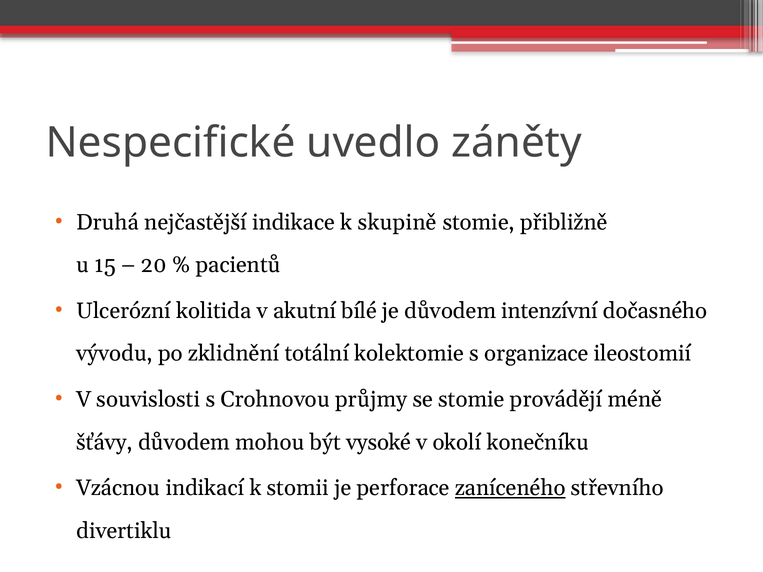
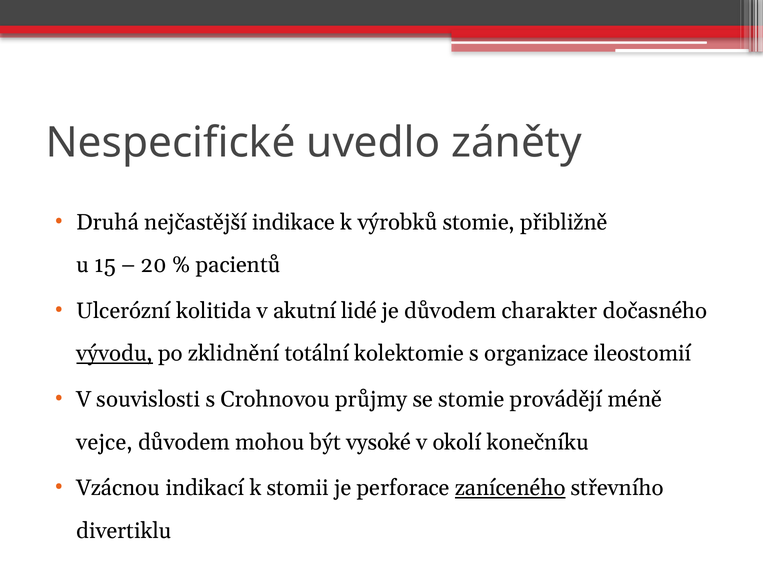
skupině: skupině -> výrobků (397, 222)
bílé: bílé -> lidé (359, 311)
intenzívní: intenzívní -> charakter (549, 311)
vývodu underline: none -> present (115, 354)
šťávy: šťávy -> vejce (104, 442)
